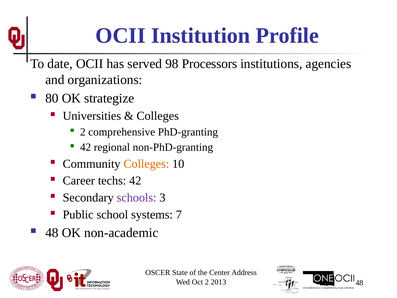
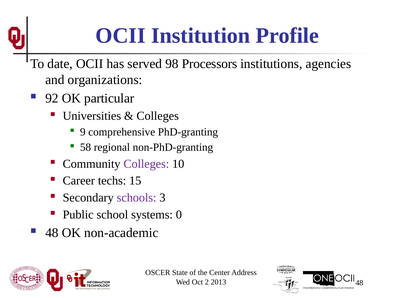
80: 80 -> 92 (52, 98)
strategize: strategize -> particular (109, 98)
2: 2 -> 9 (83, 132)
42: 42 -> 58 (86, 147)
Colleges colour: orange -> purple (146, 164)
techs 42: 42 -> 15 (135, 181)
7: 7 -> 0 (179, 215)
